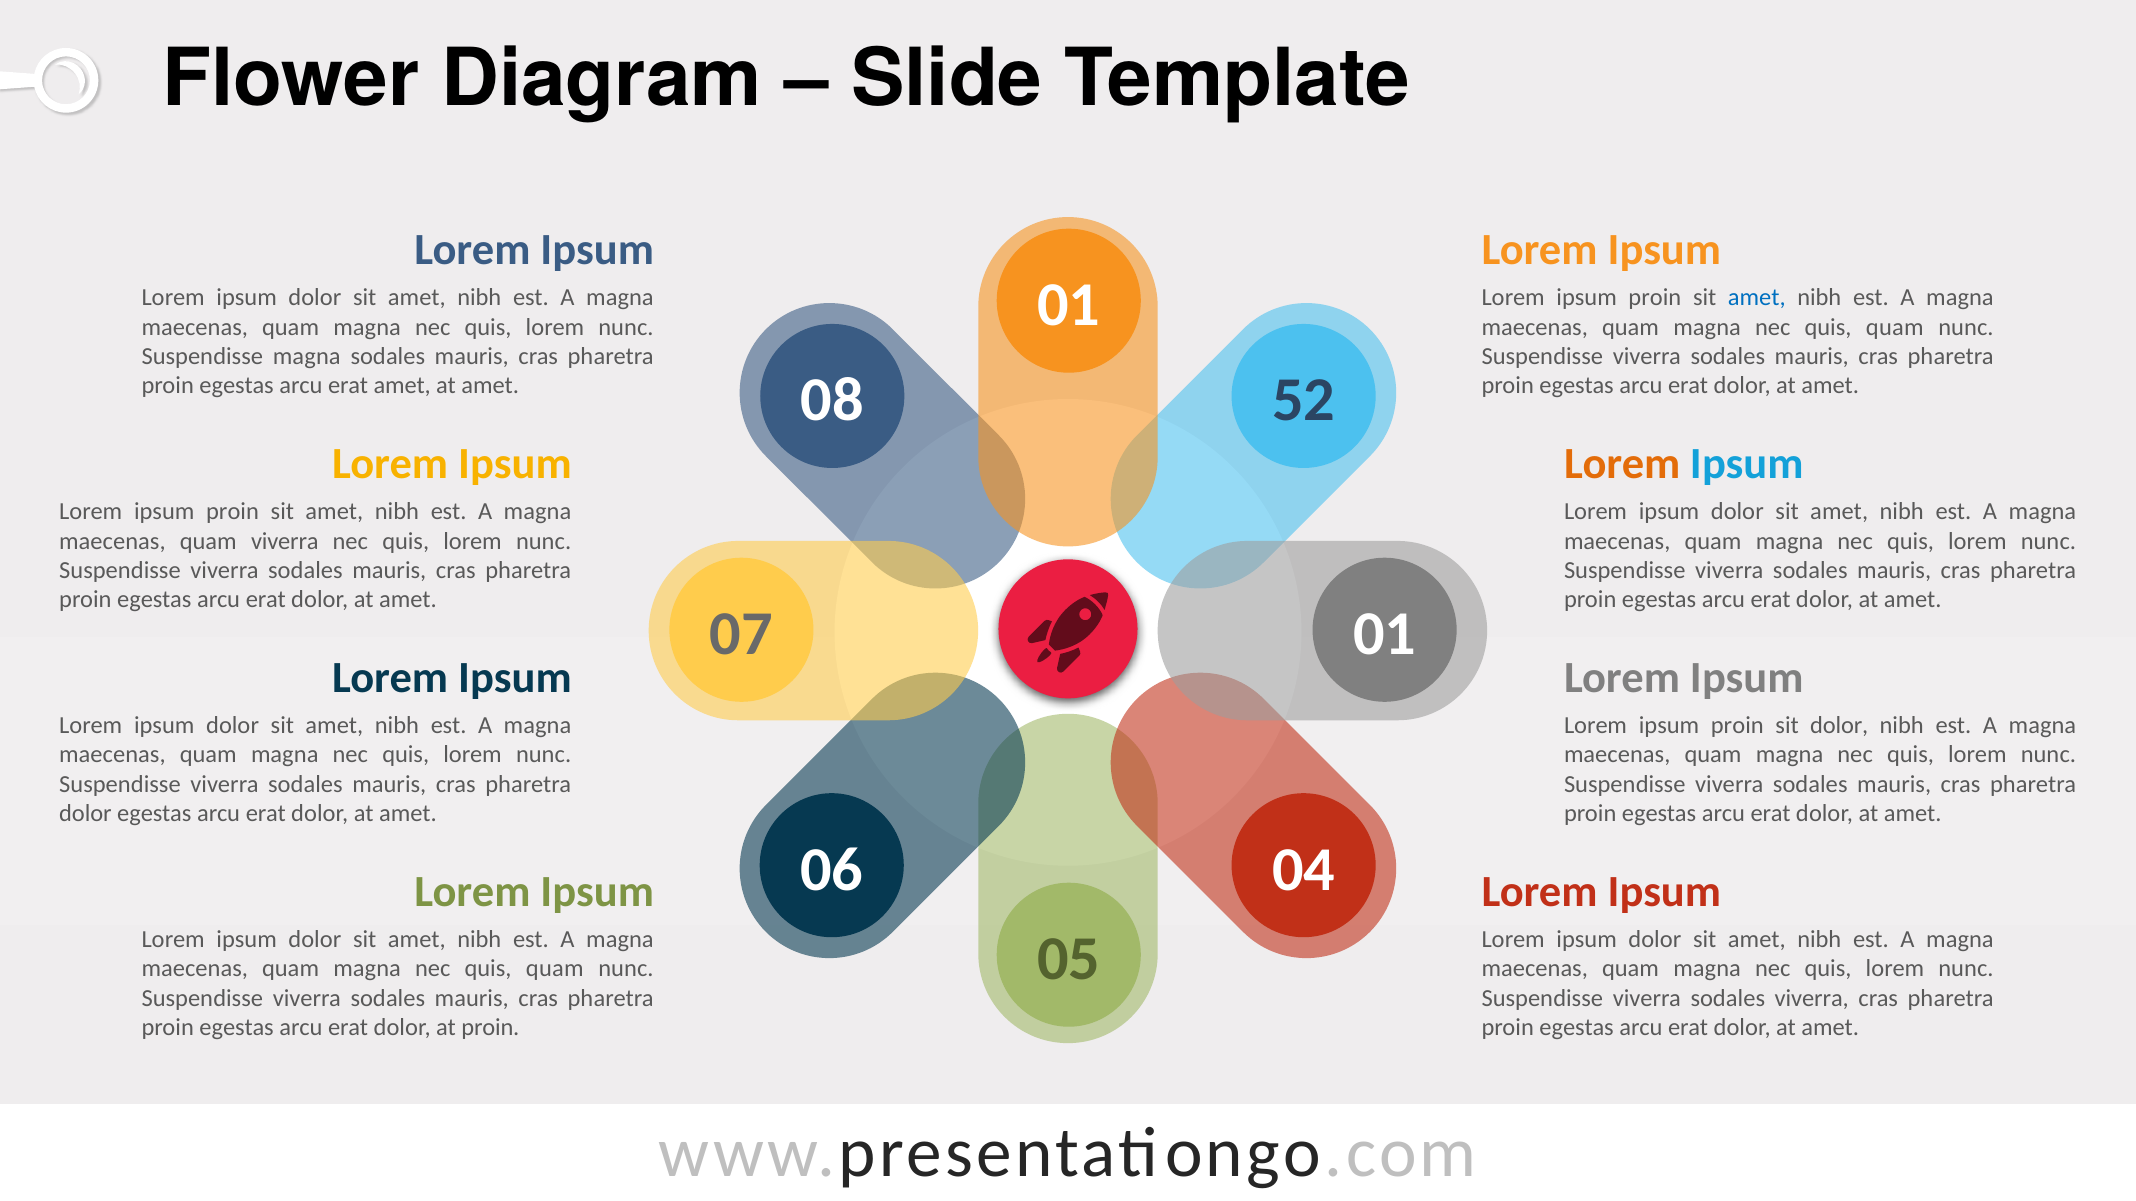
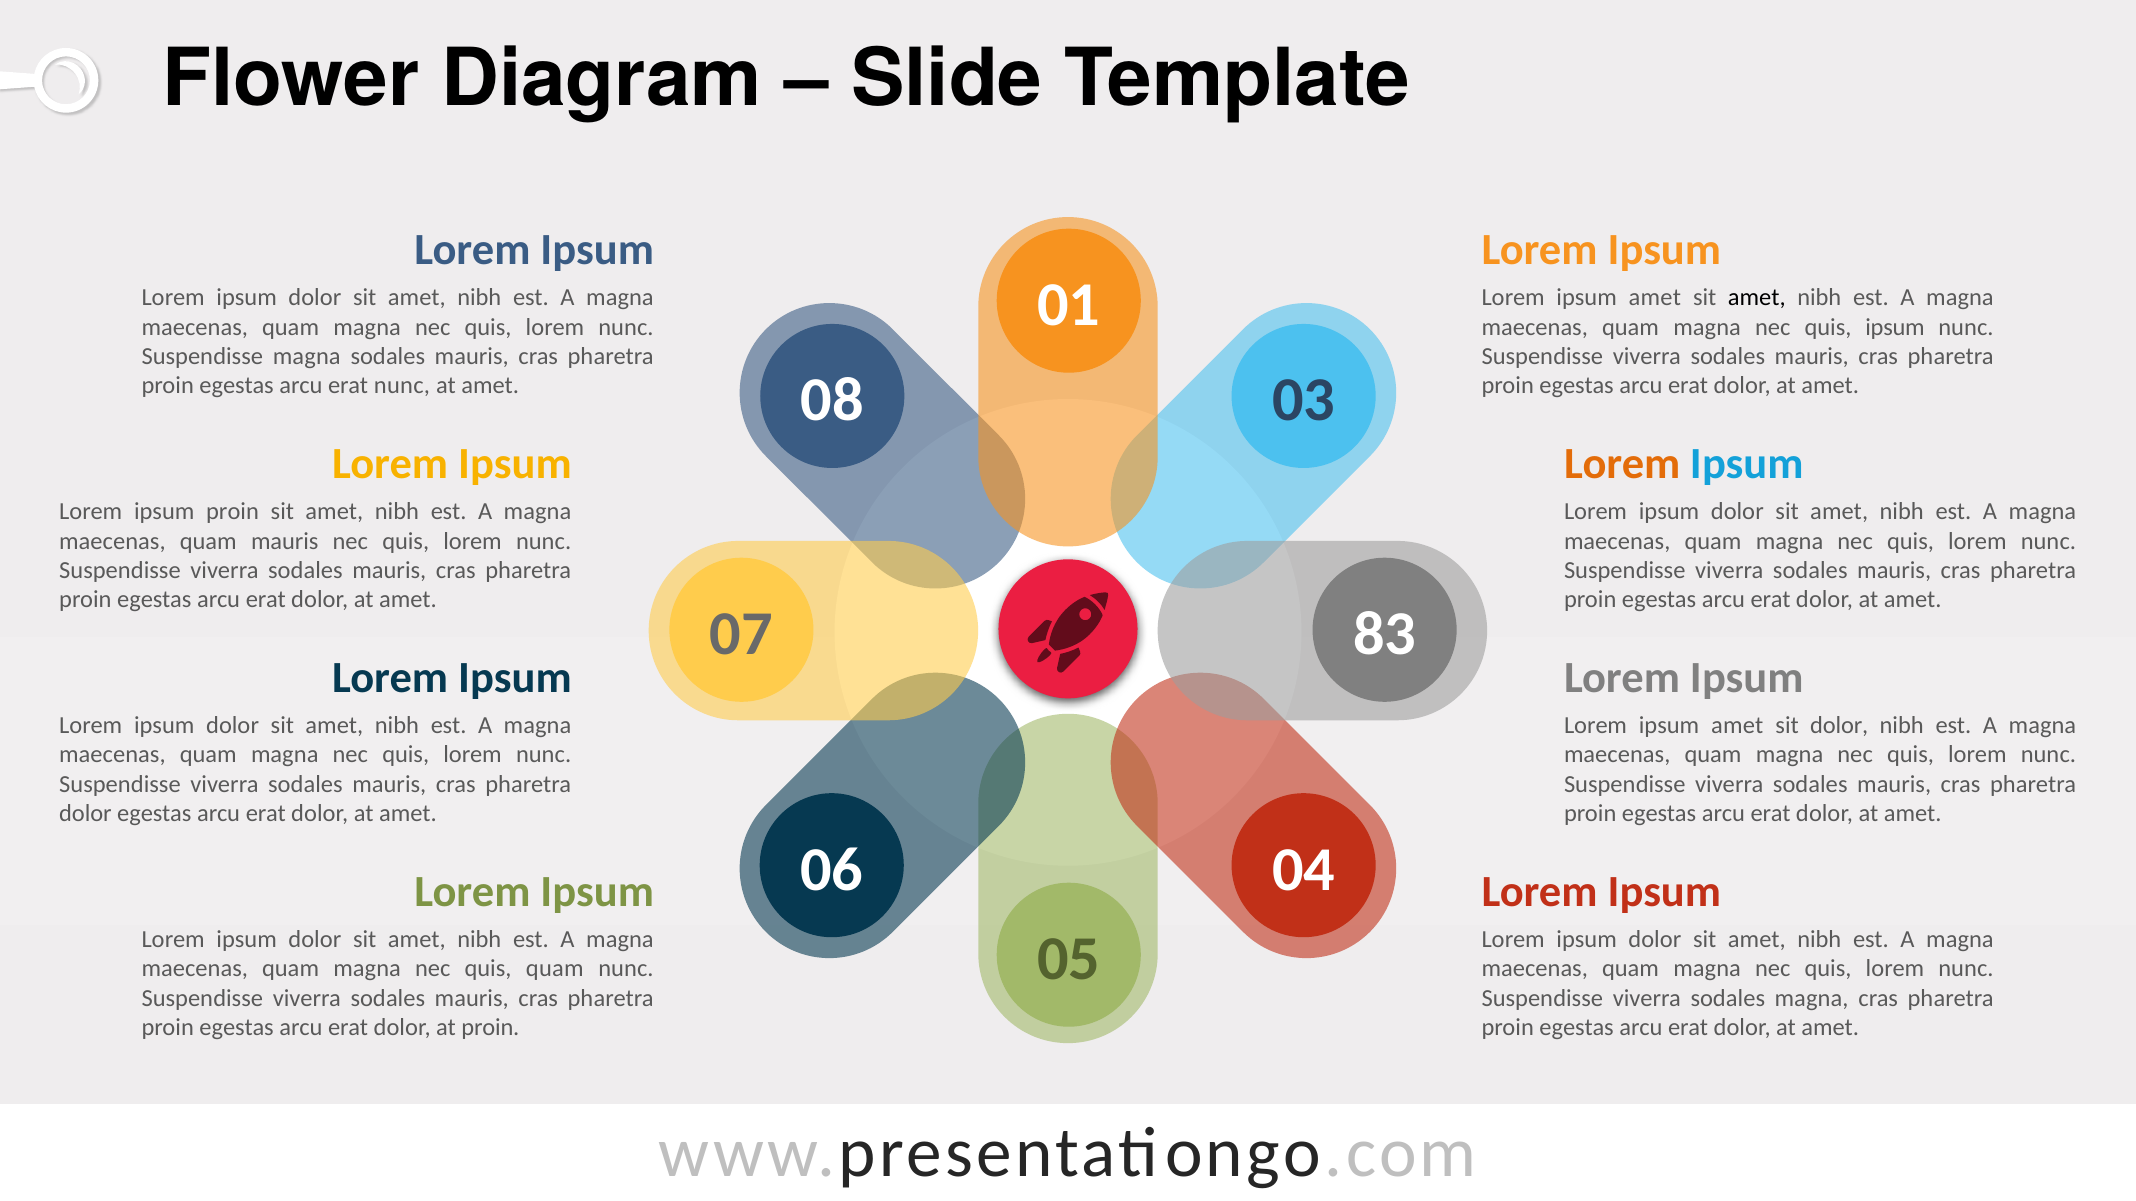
proin: proin -> amet (1655, 298)
amet colour: blue -> black (1757, 298)
quam: quam -> ipsum (1895, 327)
52: 52 -> 03 (1304, 400)
erat amet: amet -> nunc (402, 386)
quam viverra: viverra -> mauris (285, 541)
07 01: 01 -> 83 (1385, 634)
proin: proin -> amet (1737, 726)
sodales viverra: viverra -> magna (1812, 998)
